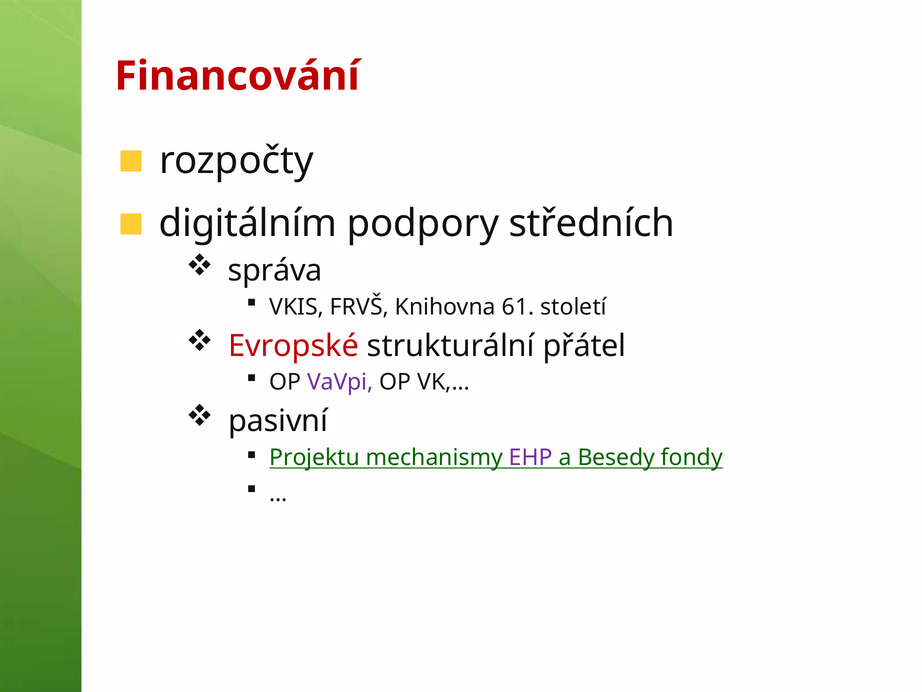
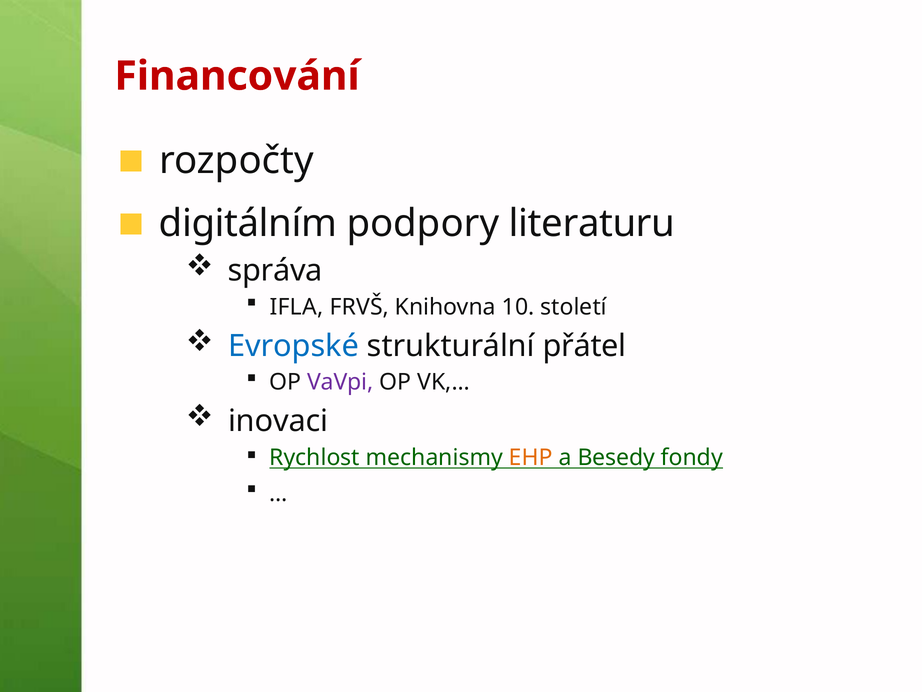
středních: středních -> literaturu (592, 223)
VKIS: VKIS -> IFLA (297, 307)
61: 61 -> 10 (518, 307)
Evropské colour: red -> blue (294, 346)
pasivní: pasivní -> inovaci (278, 421)
Projektu: Projektu -> Rychlost (315, 457)
EHP colour: purple -> orange (531, 457)
